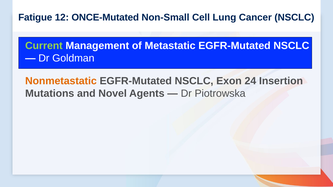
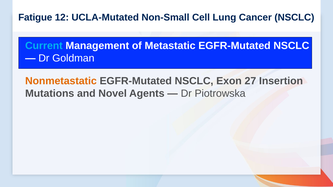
ONCE-Mutated: ONCE-Mutated -> UCLA-Mutated (105, 17)
Current colour: light green -> light blue (44, 46)
24: 24 -> 27 (250, 81)
